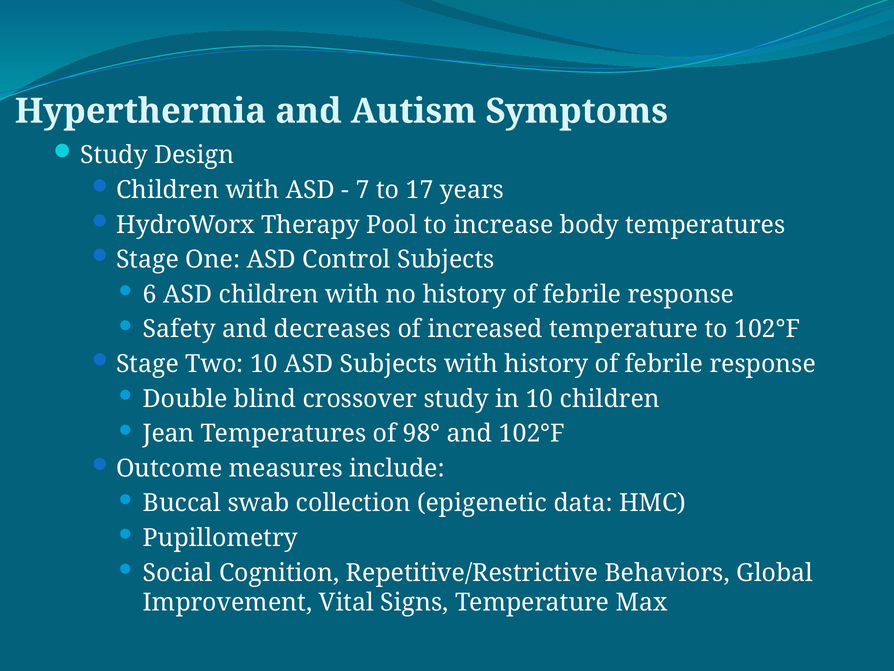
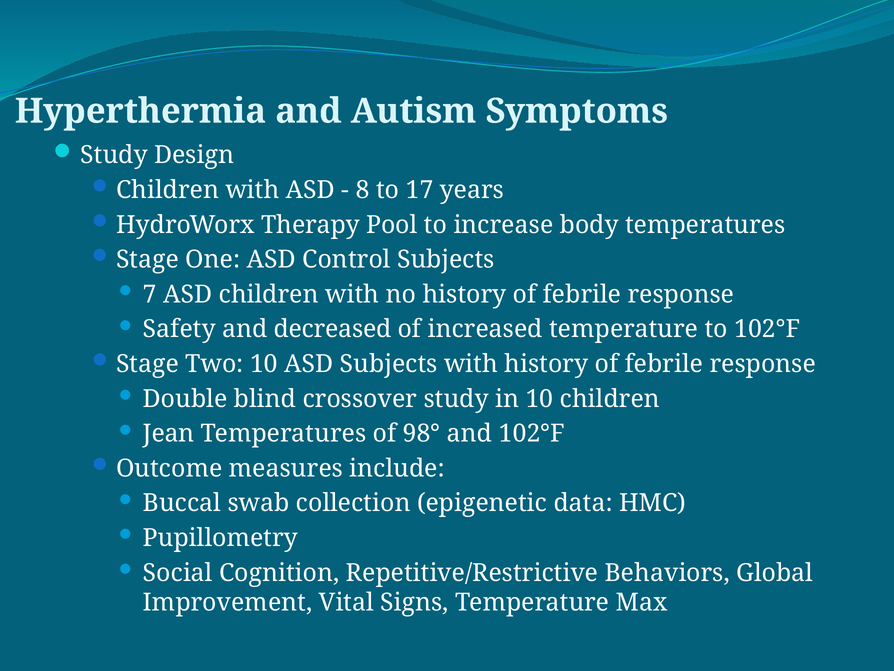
7: 7 -> 8 (363, 190)
6: 6 -> 7 (150, 294)
decreases: decreases -> decreased (333, 329)
